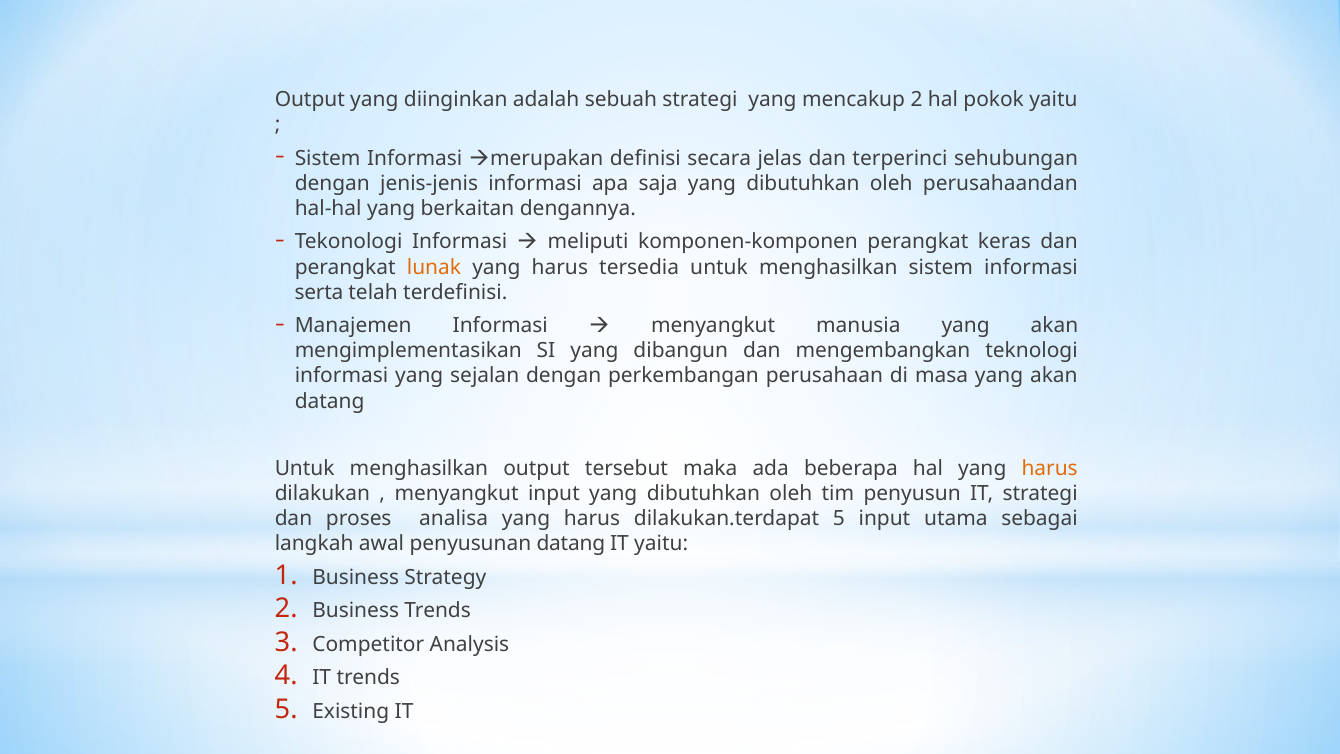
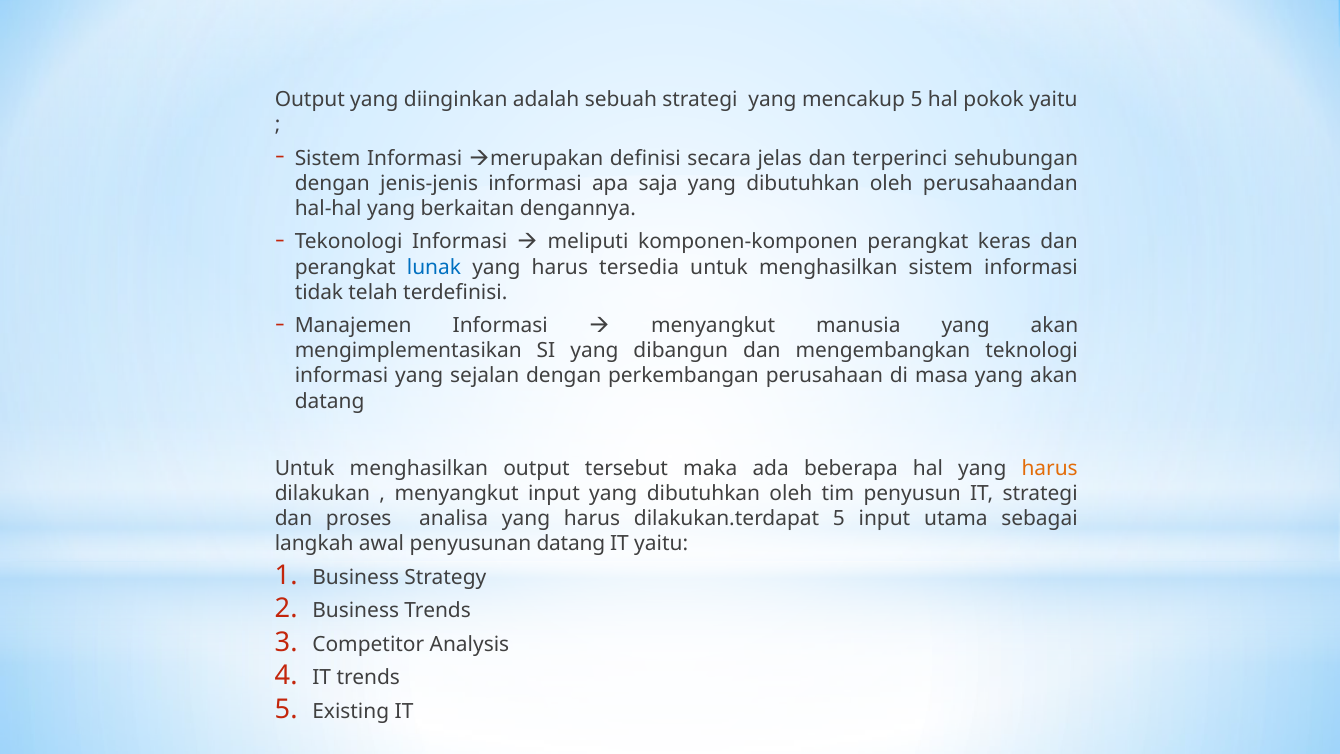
mencakup 2: 2 -> 5 (917, 99)
lunak colour: orange -> blue (434, 267)
serta: serta -> tidak (319, 292)
